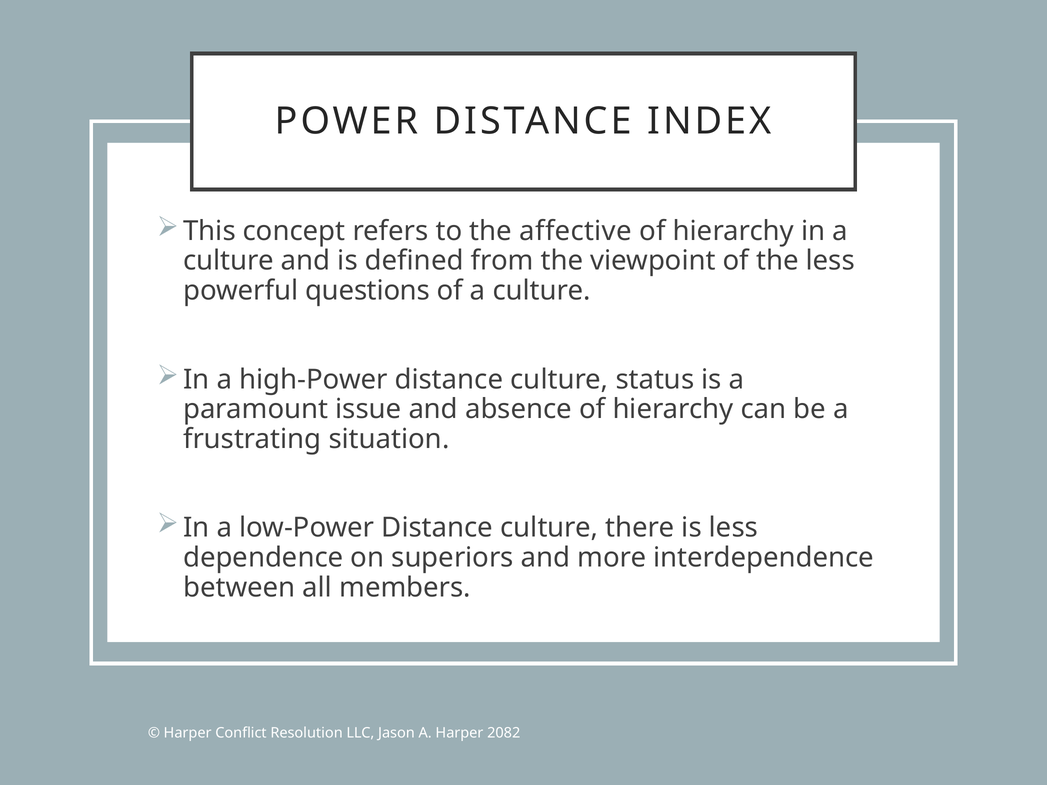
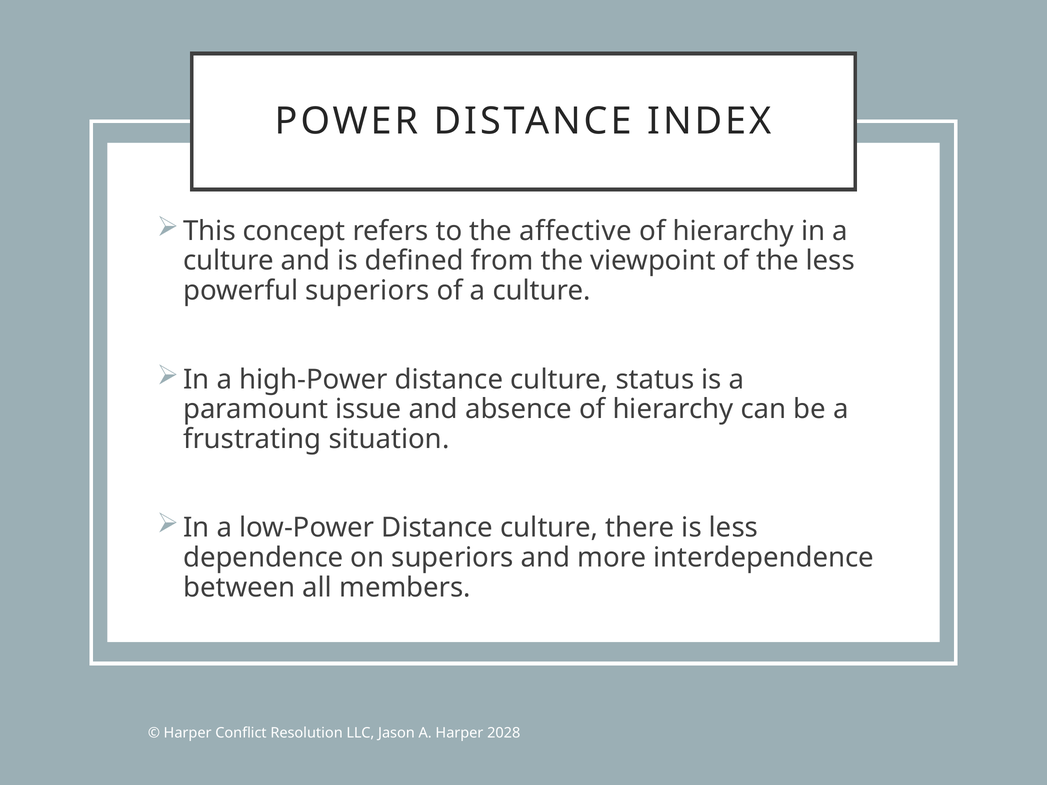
powerful questions: questions -> superiors (367, 291)
2082: 2082 -> 2028 (504, 733)
